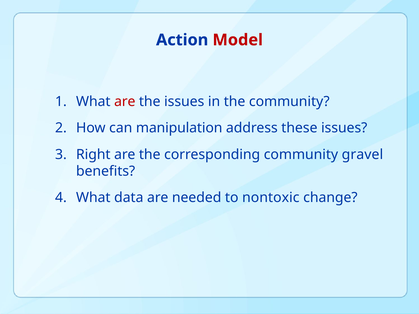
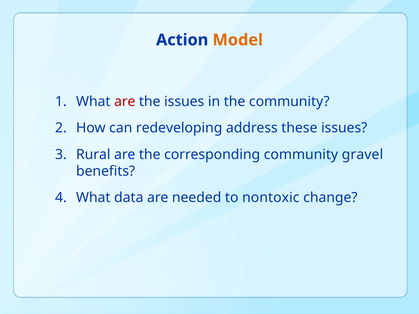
Model colour: red -> orange (238, 40)
manipulation: manipulation -> redeveloping (179, 128)
Right: Right -> Rural (93, 155)
